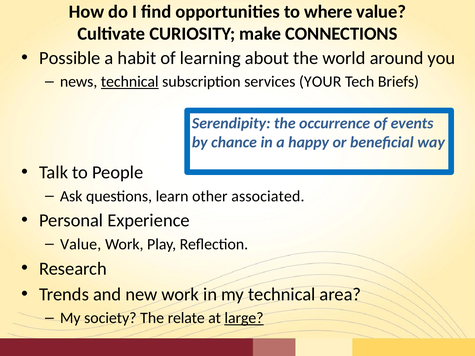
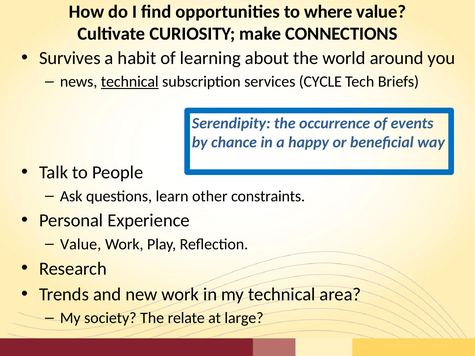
Possible: Possible -> Survives (70, 58)
YOUR: YOUR -> CYCLE (320, 82)
associated: associated -> constraints (268, 196)
large underline: present -> none (244, 318)
